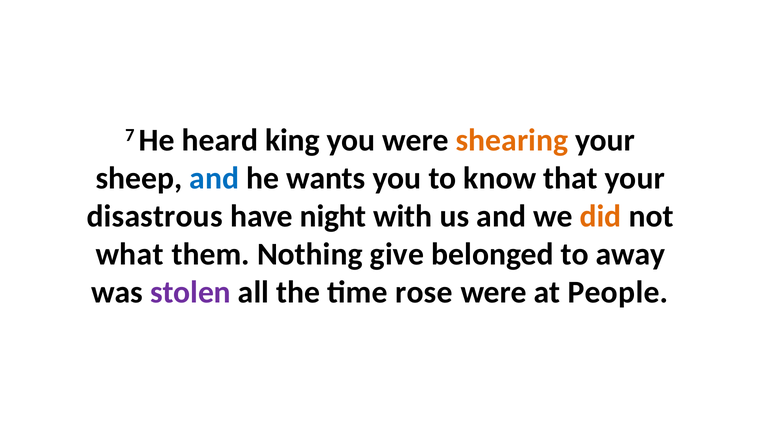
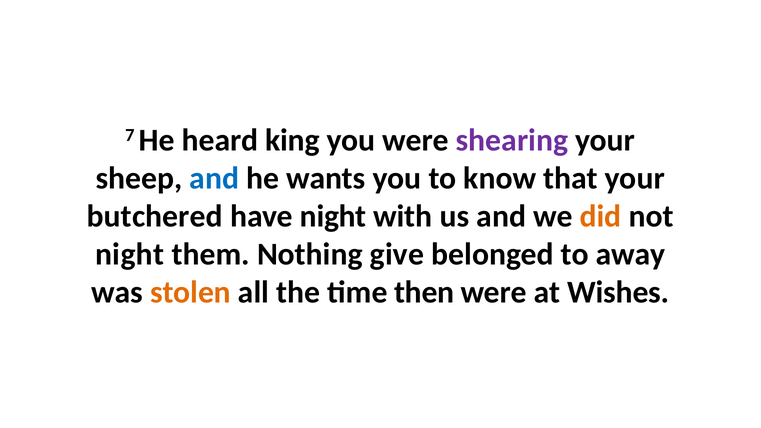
shearing colour: orange -> purple (512, 140)
disastrous: disastrous -> butchered (155, 216)
what: what -> night (130, 254)
stolen colour: purple -> orange (190, 292)
rose: rose -> then (424, 292)
People: People -> Wishes (618, 292)
